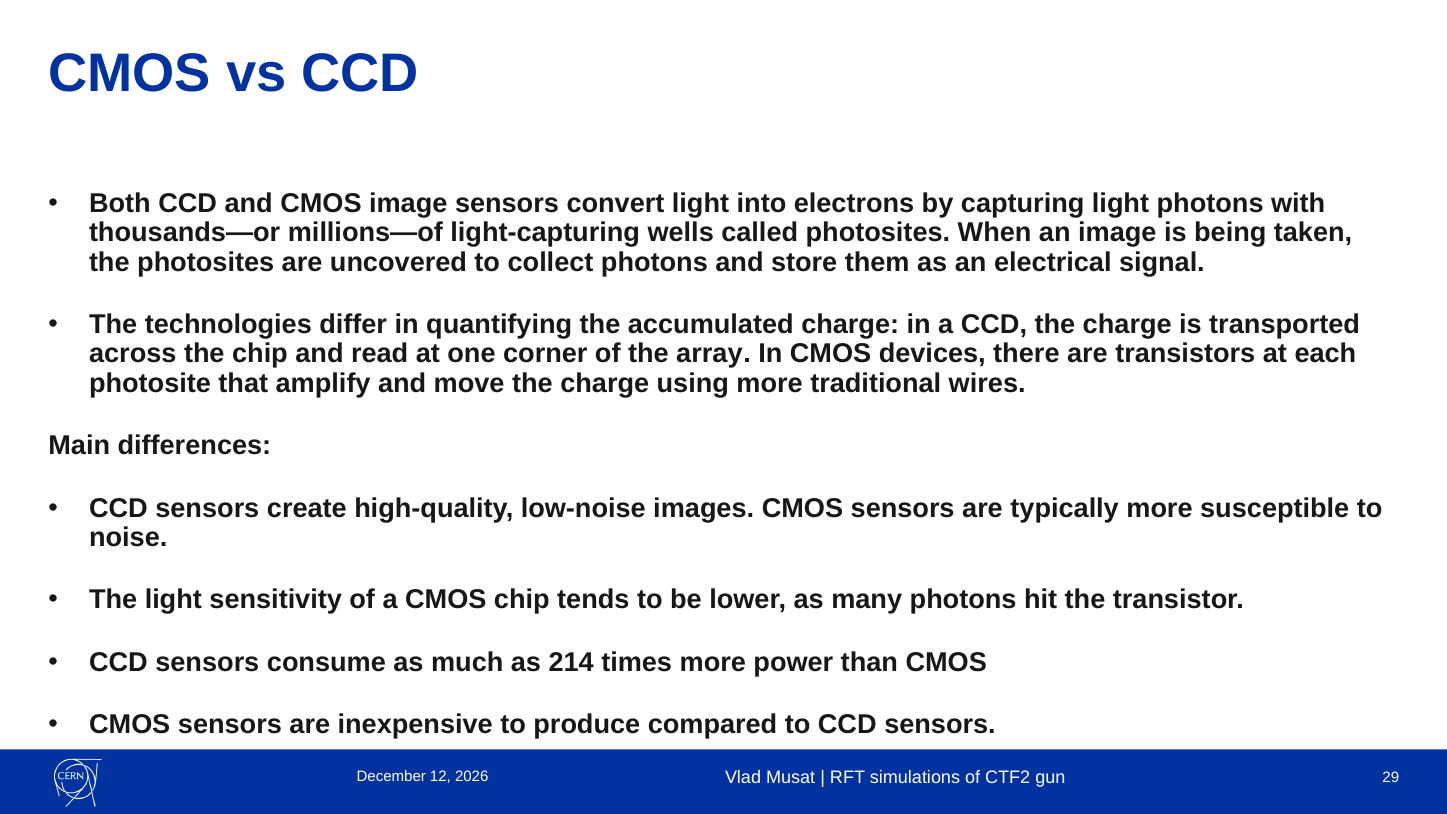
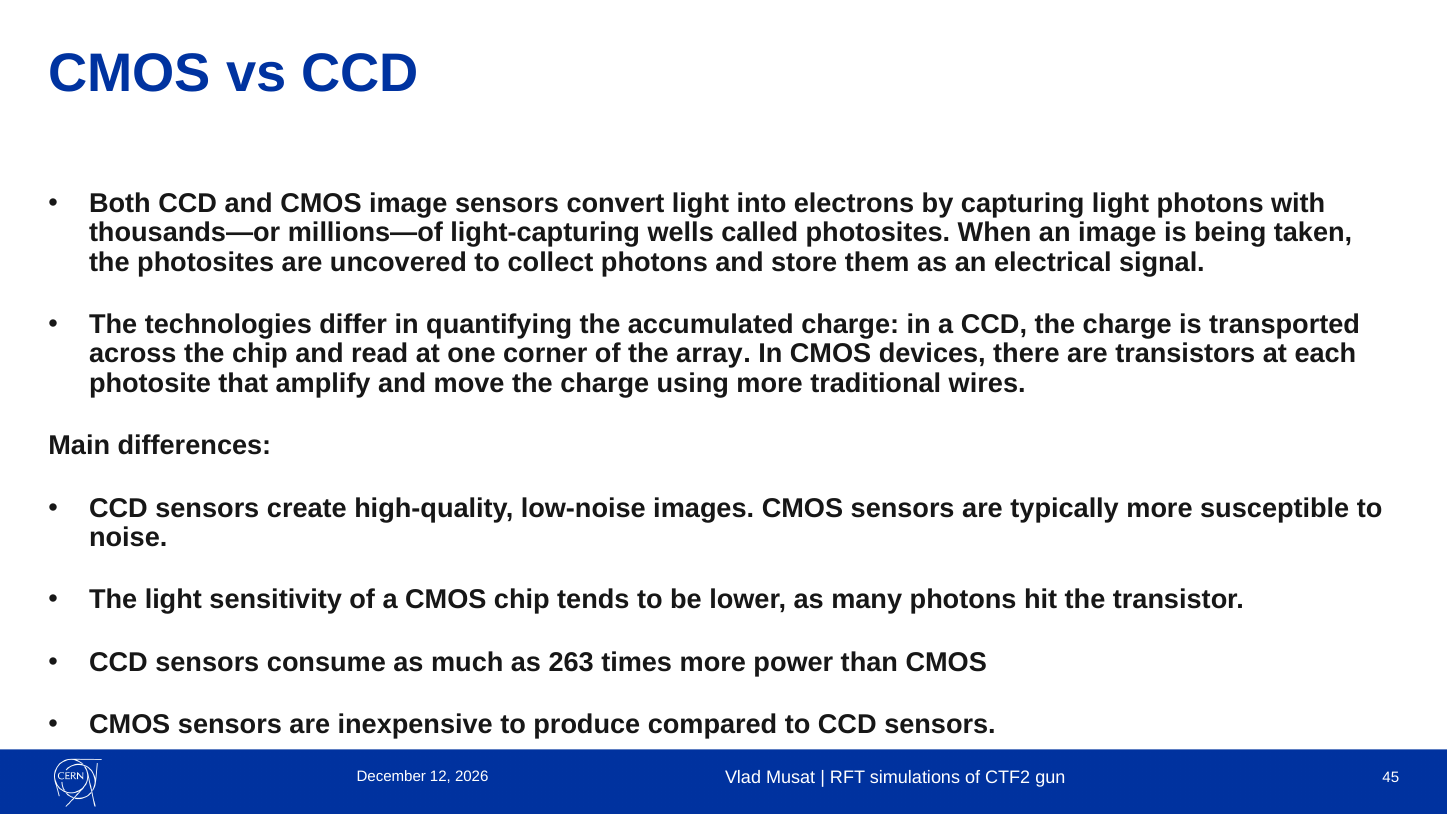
214: 214 -> 263 (571, 662)
29: 29 -> 45 (1391, 777)
